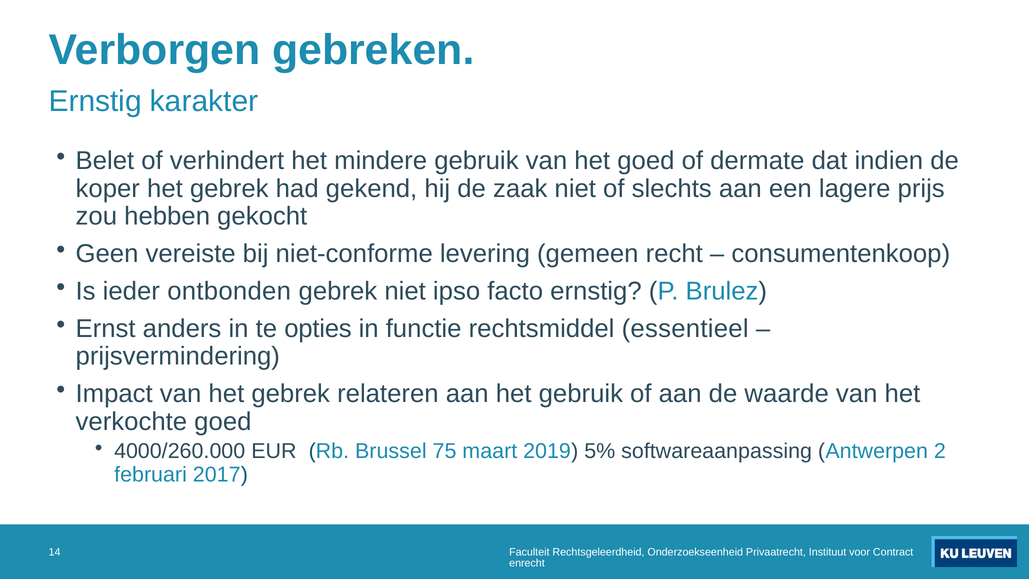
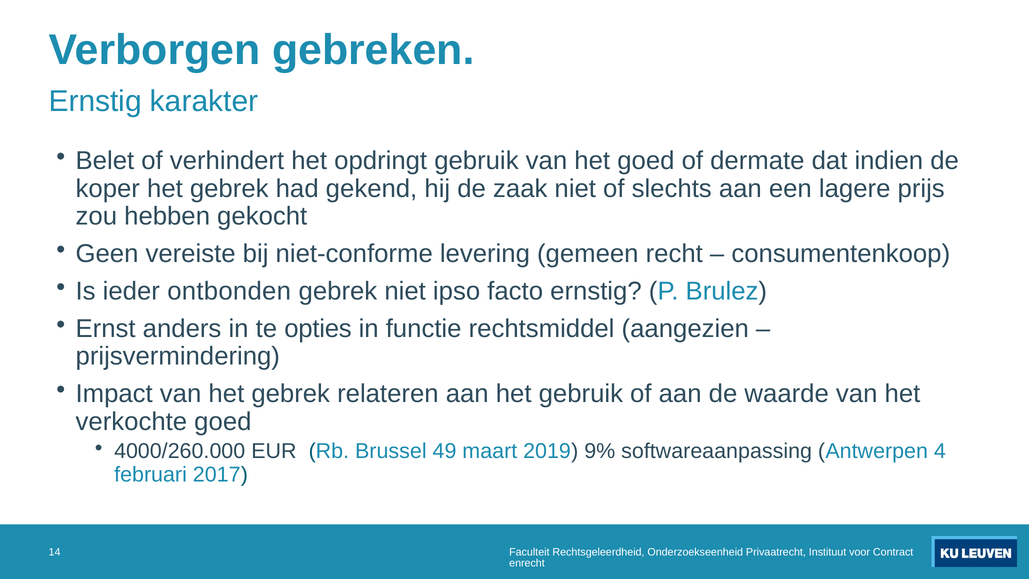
mindere: mindere -> opdringt (381, 161)
essentieel: essentieel -> aangezien (685, 329)
75: 75 -> 49 (445, 451)
5%: 5% -> 9% (600, 451)
2: 2 -> 4 (940, 451)
